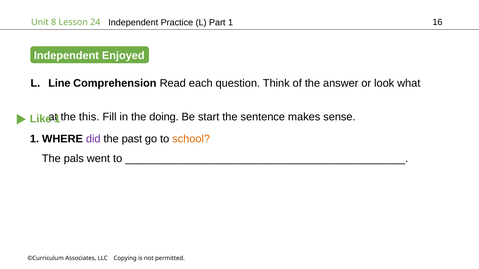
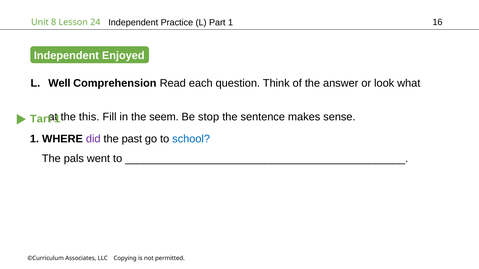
Line: Line -> Well (59, 83)
doing: doing -> seem (164, 117)
start: start -> stop (209, 117)
Like: Like -> Tart (41, 119)
school colour: orange -> blue (191, 139)
